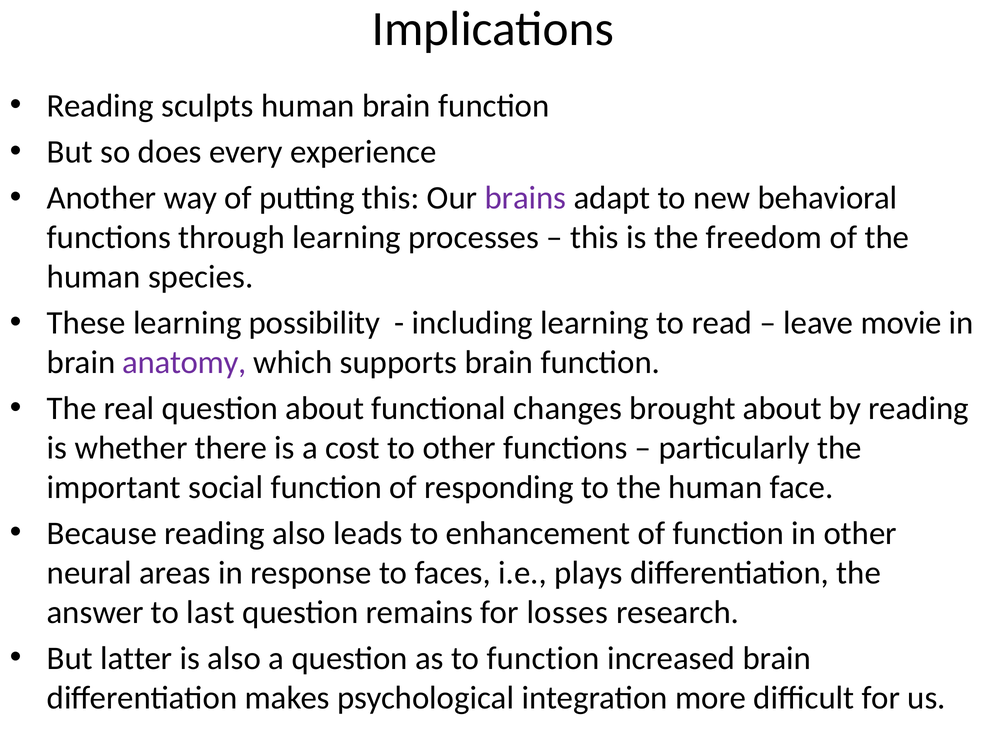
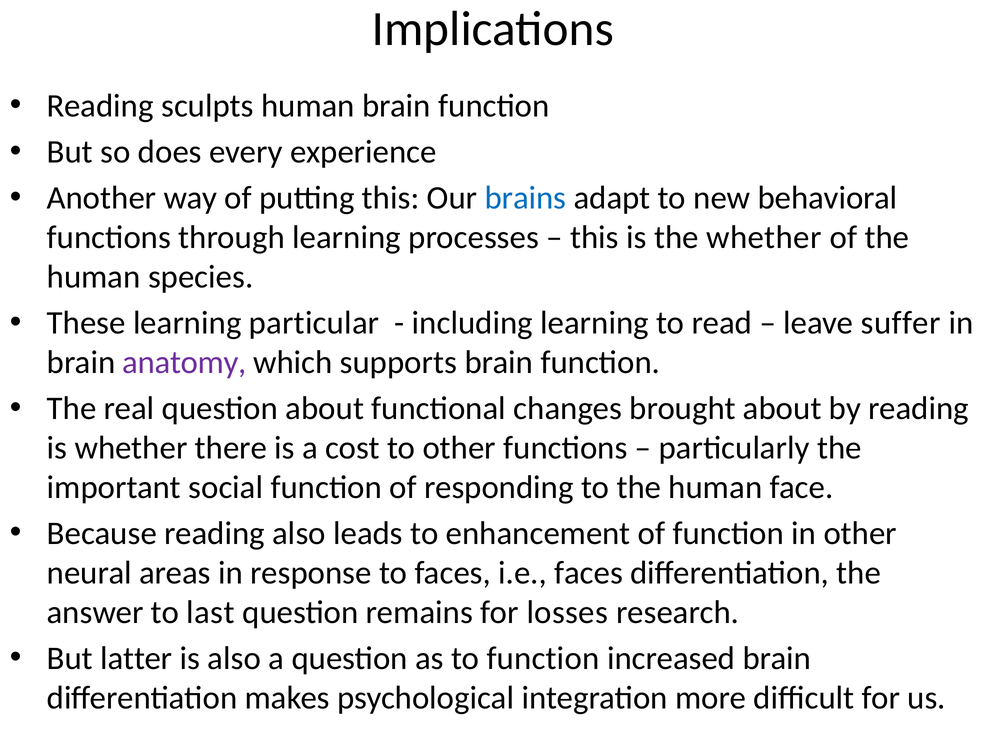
brains colour: purple -> blue (525, 198)
the freedom: freedom -> whether (764, 237)
possibility: possibility -> particular (314, 323)
movie: movie -> suffer (901, 323)
i.e plays: plays -> faces (589, 573)
